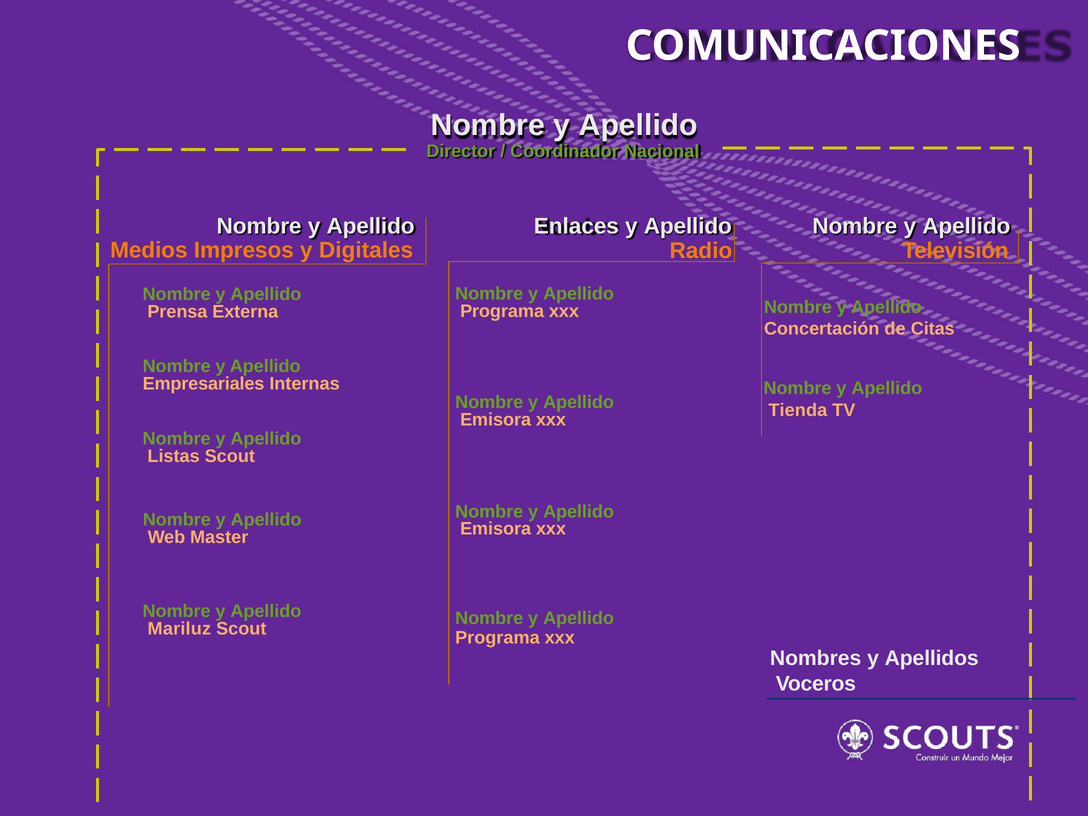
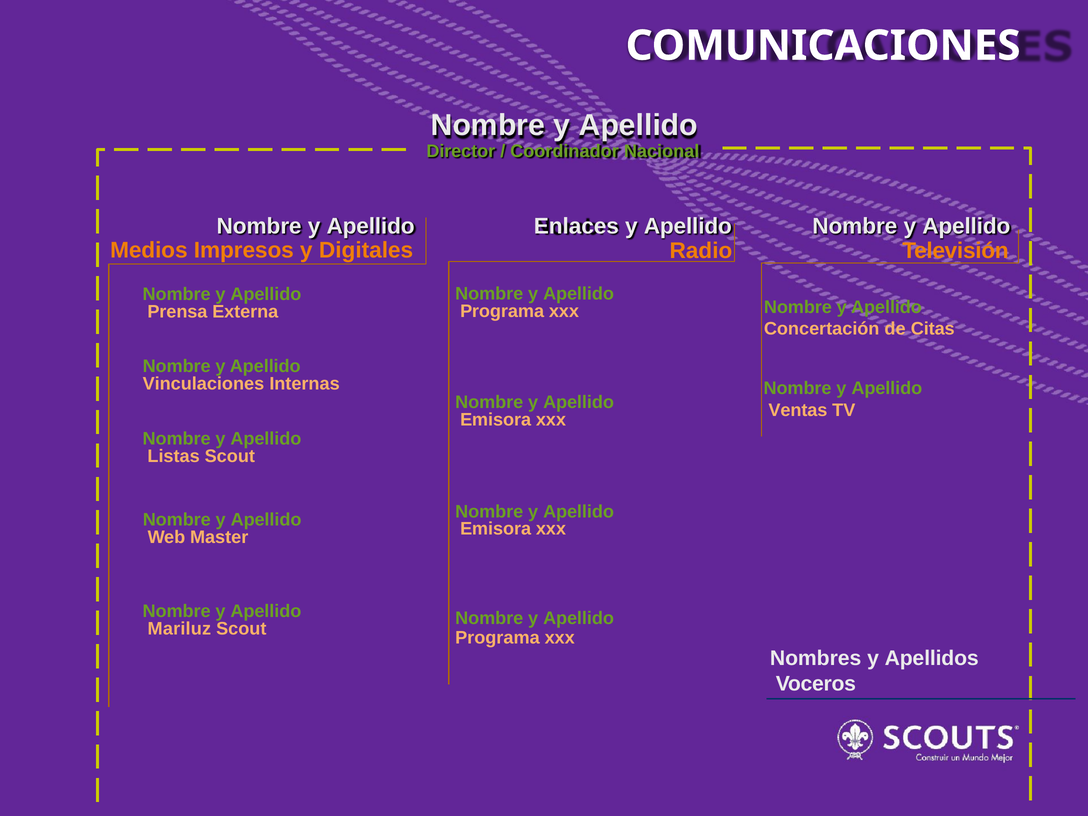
Empresariales: Empresariales -> Vinculaciones (203, 384)
Tienda: Tienda -> Ventas (798, 410)
